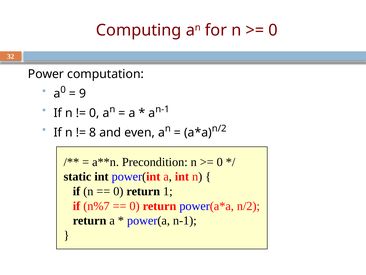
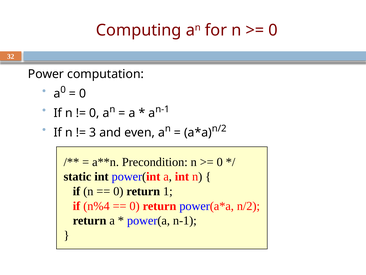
9: 9 -> 0 (83, 93)
8: 8 -> 3 (93, 132)
n%7: n%7 -> n%4 (96, 206)
